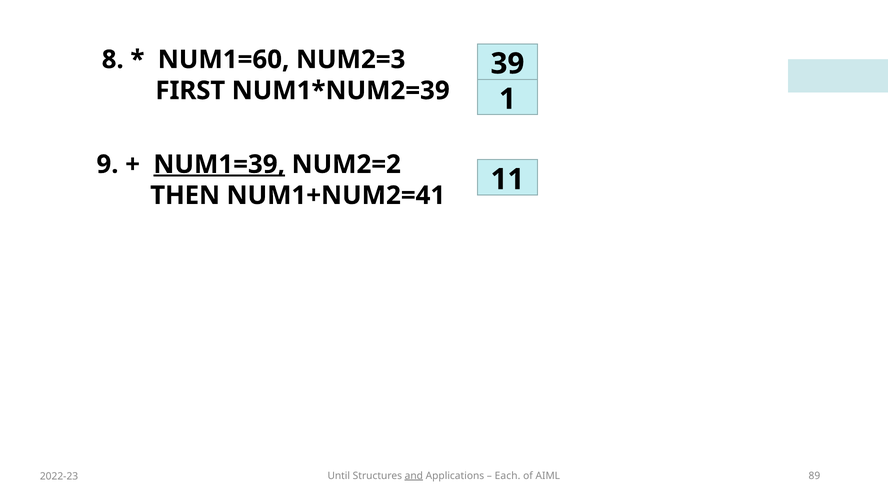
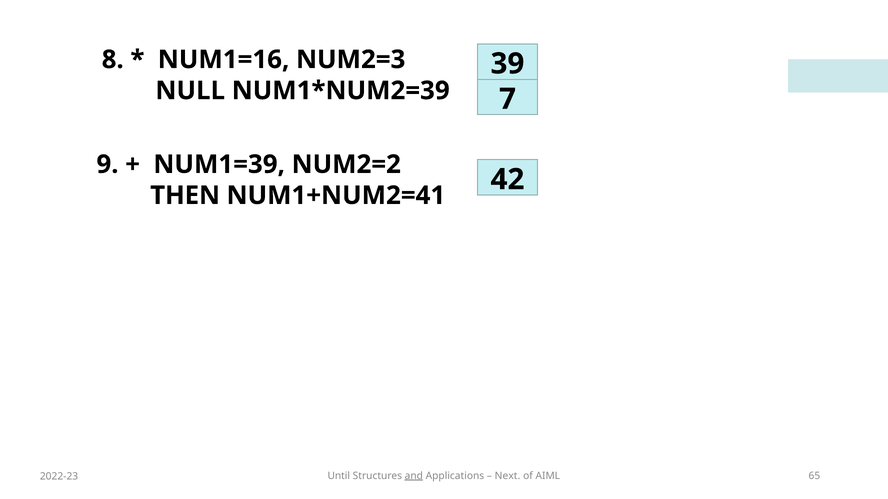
NUM1=60: NUM1=60 -> NUM1=16 (224, 60)
FIRST: FIRST -> NULL (190, 91)
1: 1 -> 7 (508, 99)
NUM1=39 underline: present -> none (219, 165)
11: 11 -> 42 (507, 180)
Each: Each -> Next (508, 476)
89: 89 -> 65 (814, 476)
